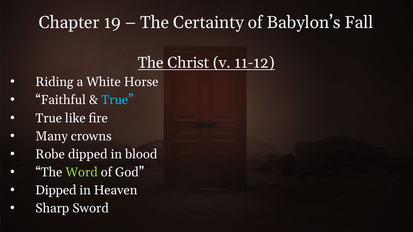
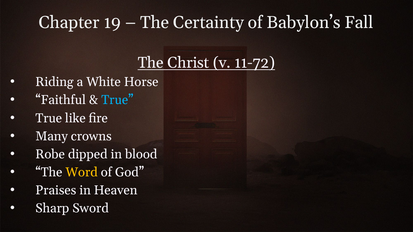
11-12: 11-12 -> 11-72 (255, 63)
Word colour: light green -> yellow (82, 173)
Dipped: Dipped -> Praises (56, 191)
